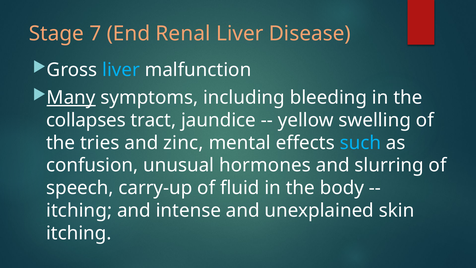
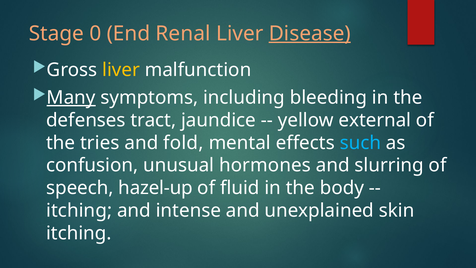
7: 7 -> 0 (95, 33)
Disease underline: none -> present (310, 33)
liver colour: light blue -> yellow (121, 70)
collapses: collapses -> defenses (86, 120)
swelling: swelling -> external (375, 120)
zinc: zinc -> fold (183, 143)
carry-up: carry-up -> hazel-up (156, 188)
